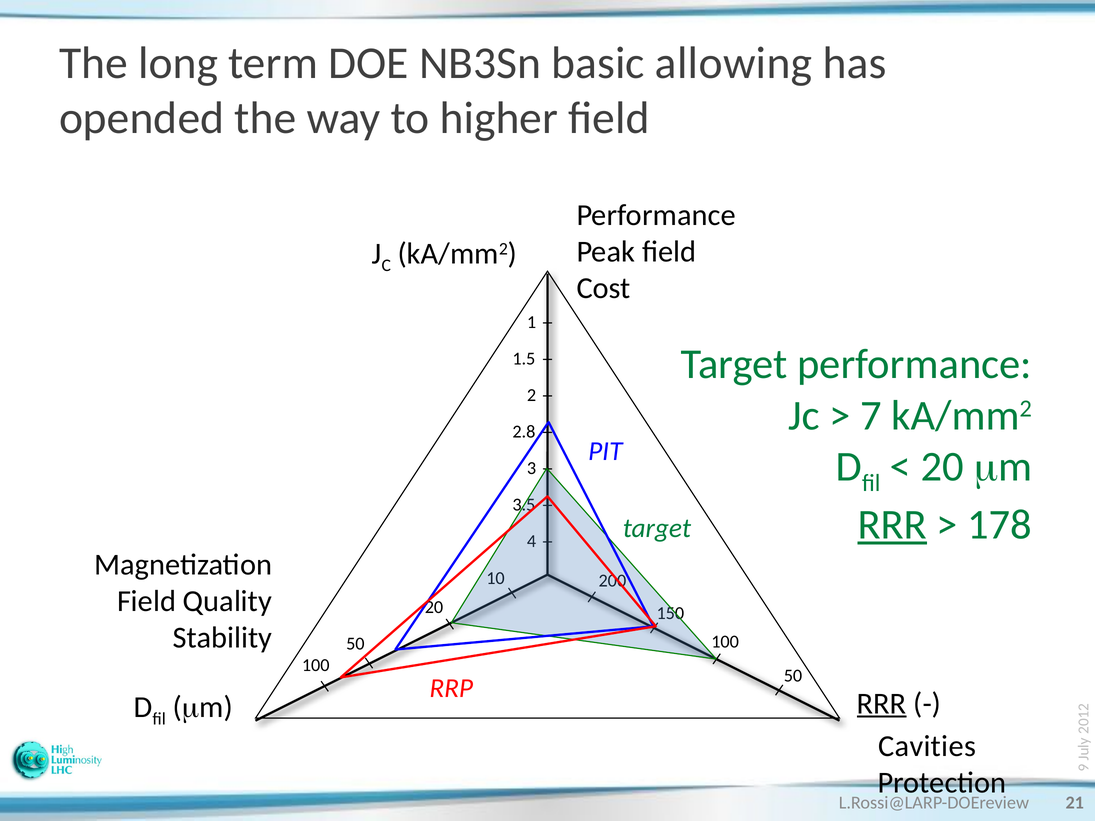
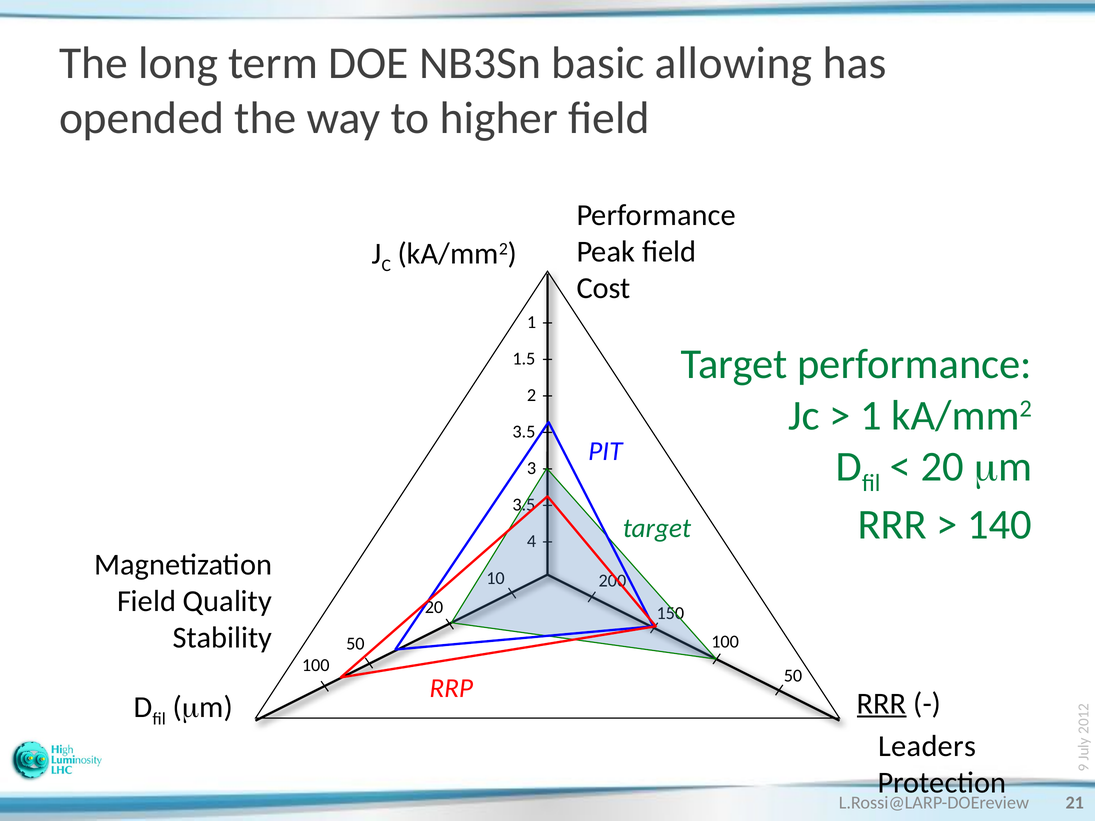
7: 7 -> 1 (871, 416)
2.8: 2.8 -> 3.5 (524, 432)
RRR underline: present -> none (892, 525)
178: 178 -> 140 (999, 525)
Cavities: Cavities -> Leaders (927, 747)
